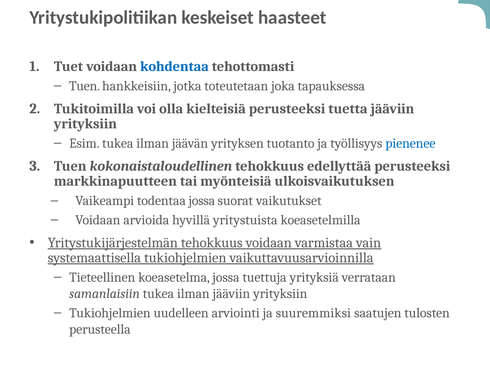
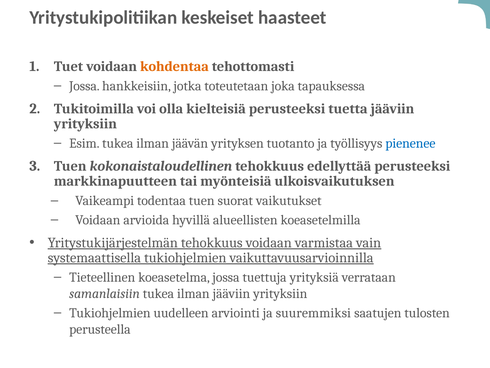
kohdentaa colour: blue -> orange (174, 66)
Tuen: Tuen -> Jossa (84, 86)
todentaa jossa: jossa -> tuen (202, 200)
yritystuista: yritystuista -> alueellisten (245, 220)
